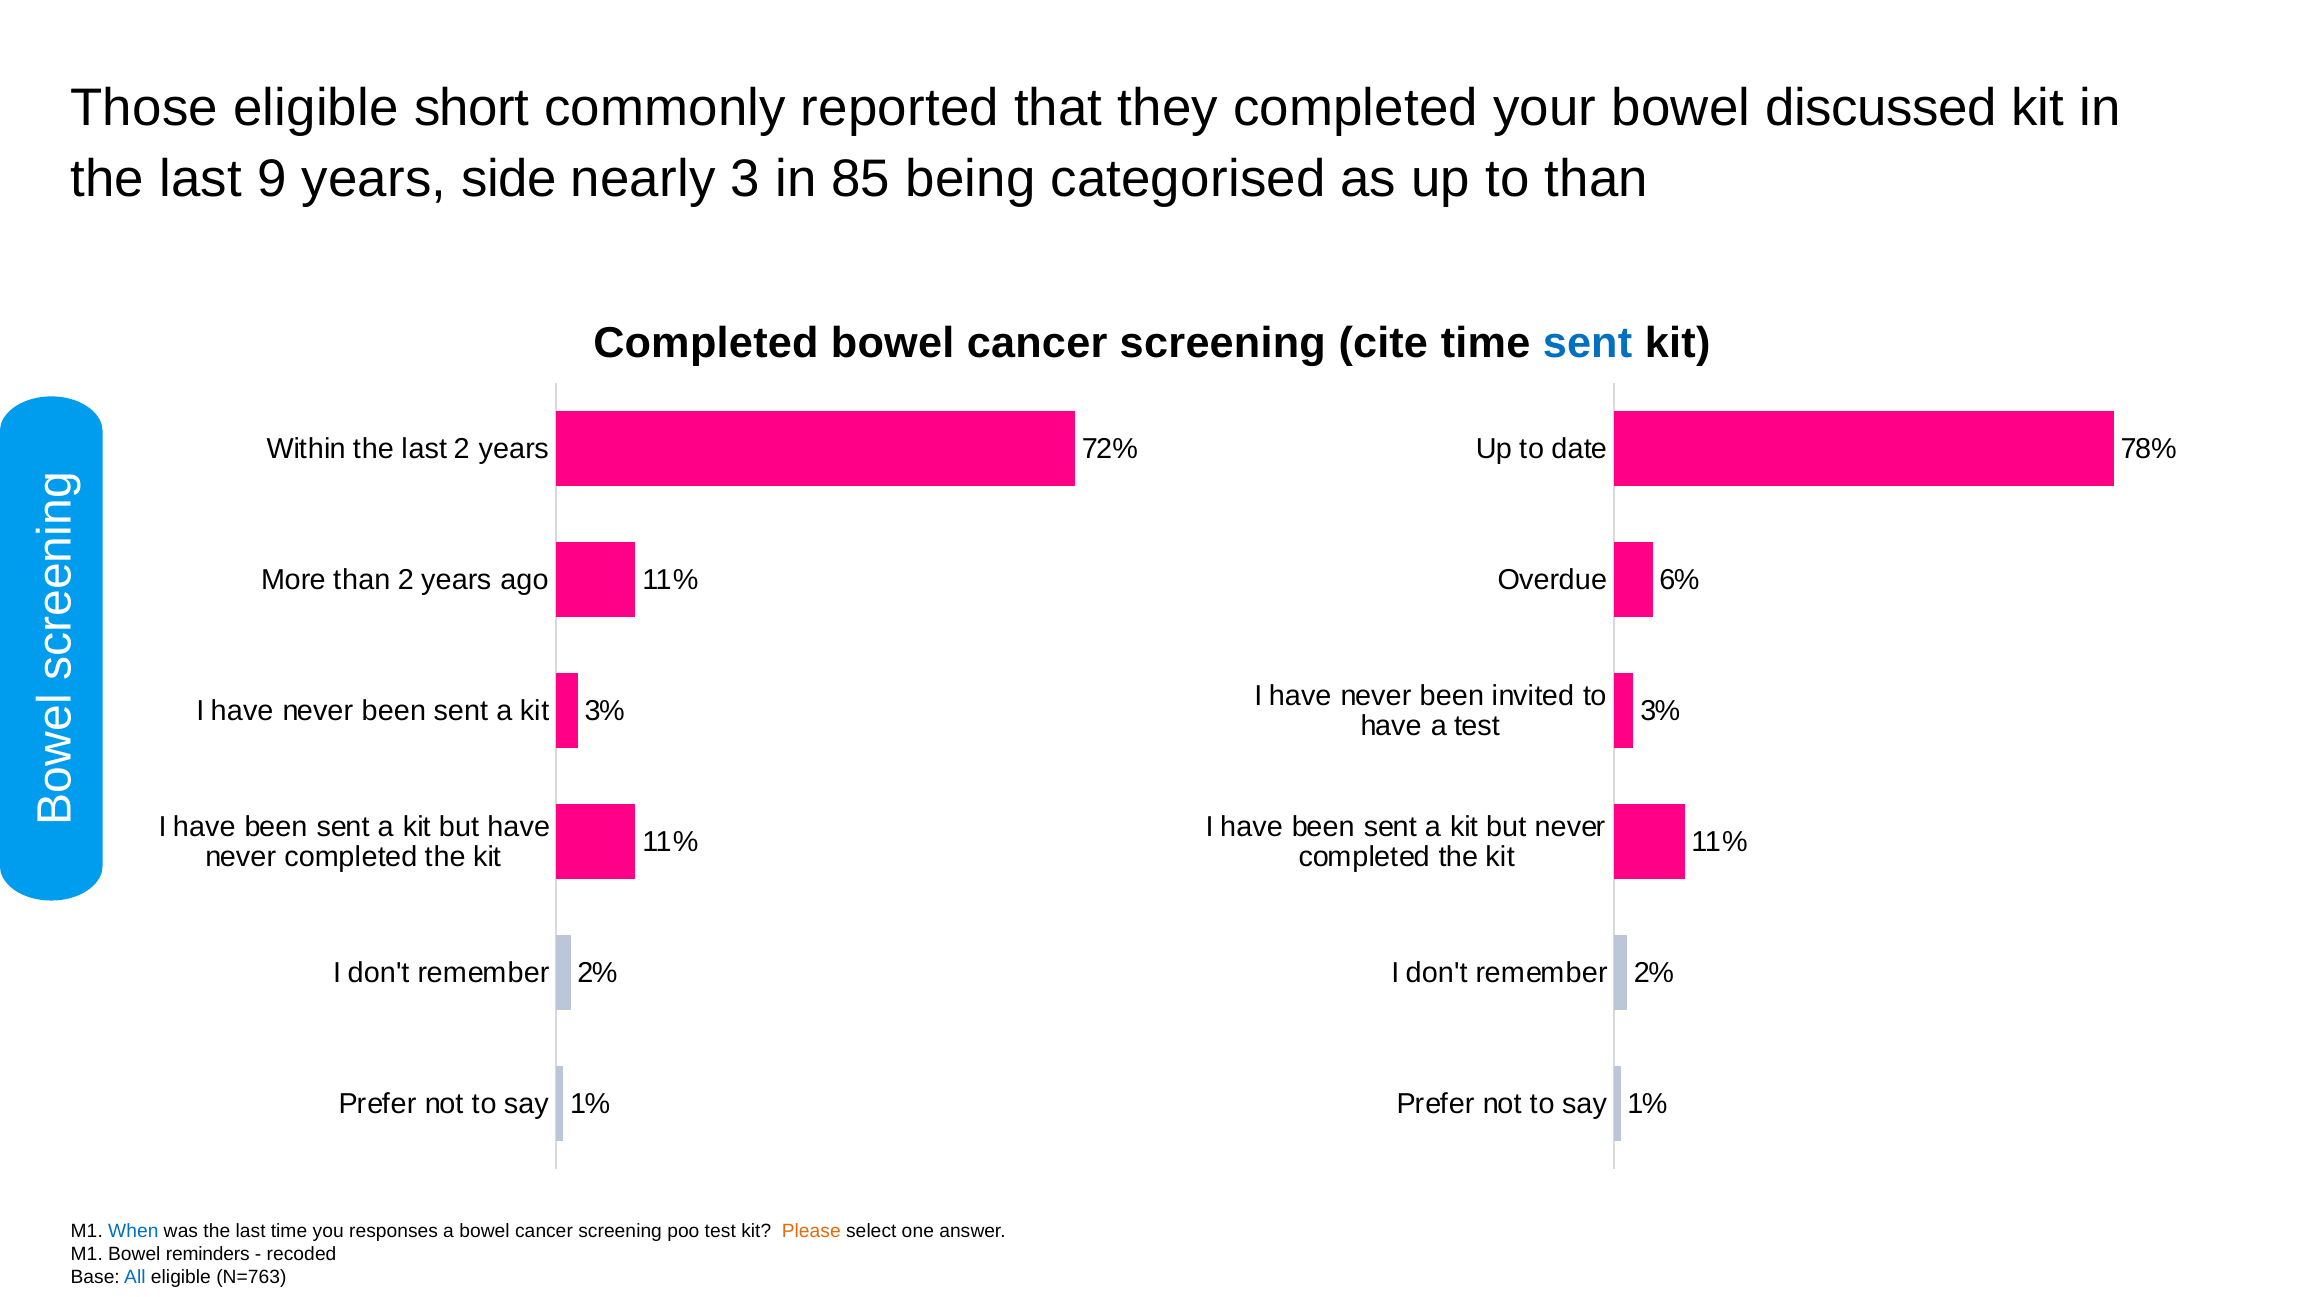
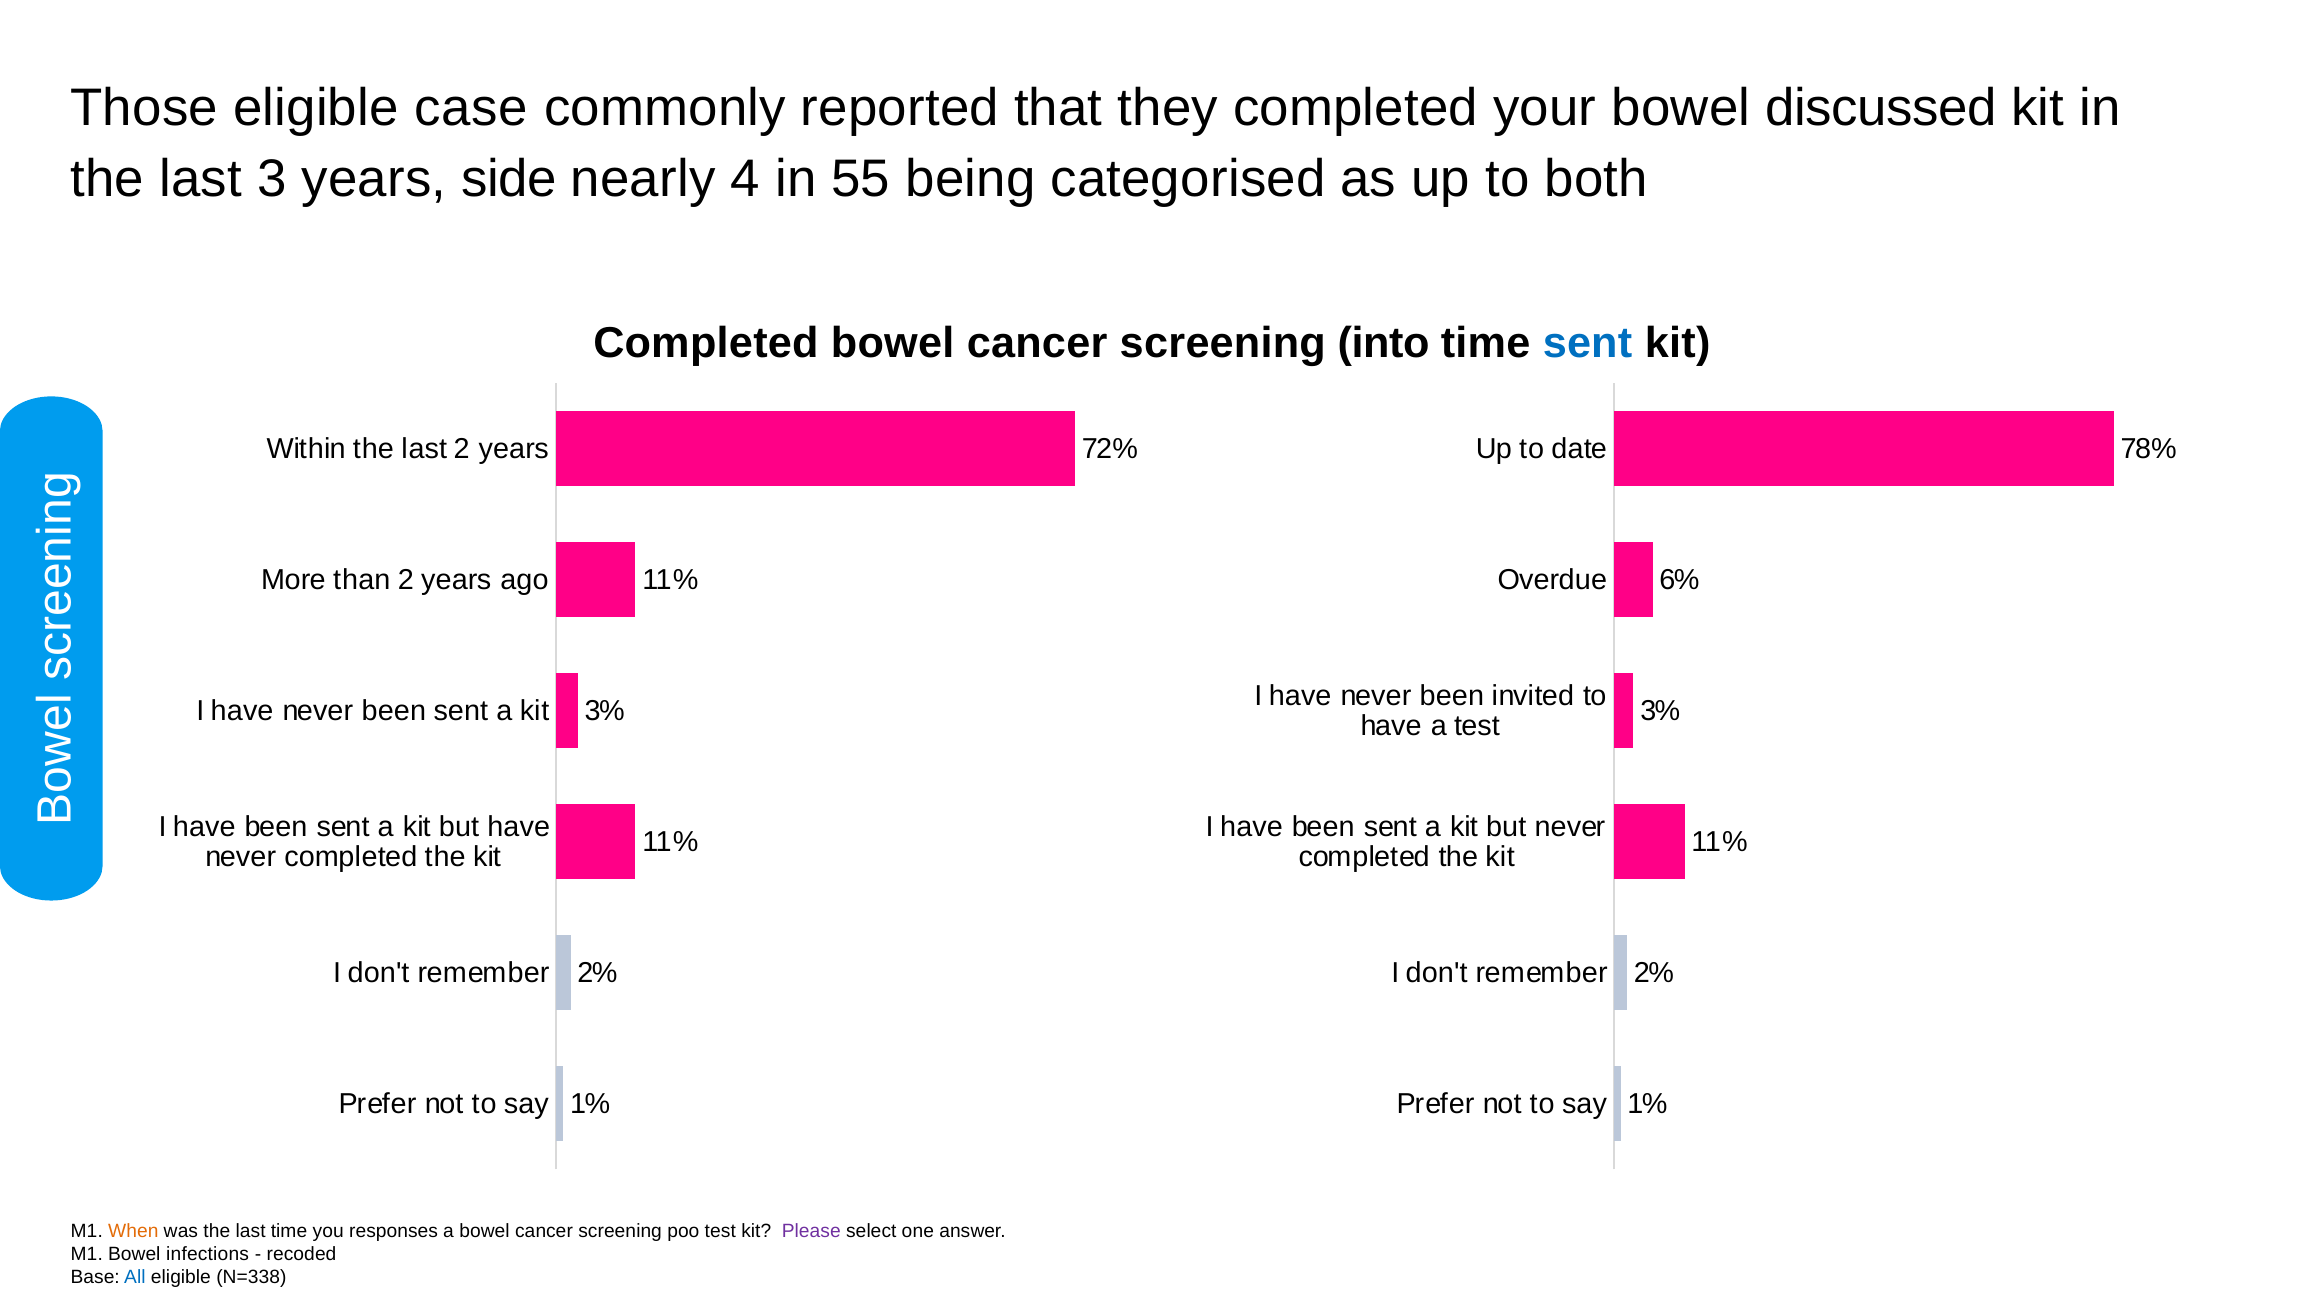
short: short -> case (471, 108)
9: 9 -> 3 (272, 180)
3: 3 -> 4 (745, 180)
85: 85 -> 55 (861, 180)
to than: than -> both (1596, 180)
cite: cite -> into (1384, 344)
When colour: blue -> orange (133, 1231)
Please colour: orange -> purple (811, 1231)
reminders: reminders -> infections (208, 1254)
N=763: N=763 -> N=338 (251, 1277)
